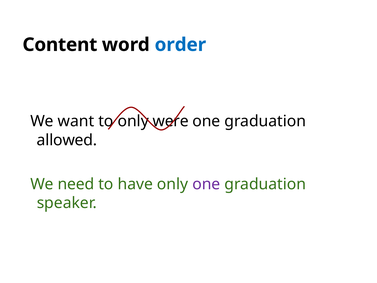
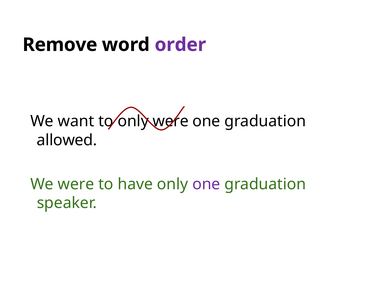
Content: Content -> Remove (60, 45)
order colour: blue -> purple (180, 45)
We need: need -> were (76, 184)
